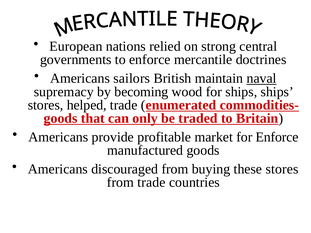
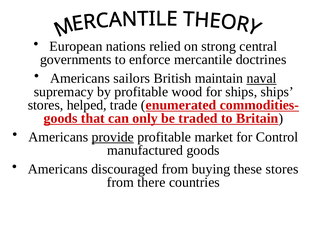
by becoming: becoming -> profitable (141, 92)
provide underline: none -> present (113, 137)
for Enforce: Enforce -> Control (277, 137)
from trade: trade -> there (151, 183)
